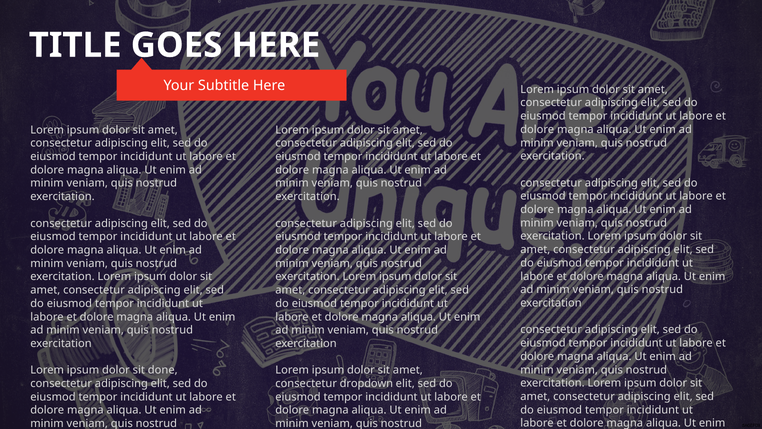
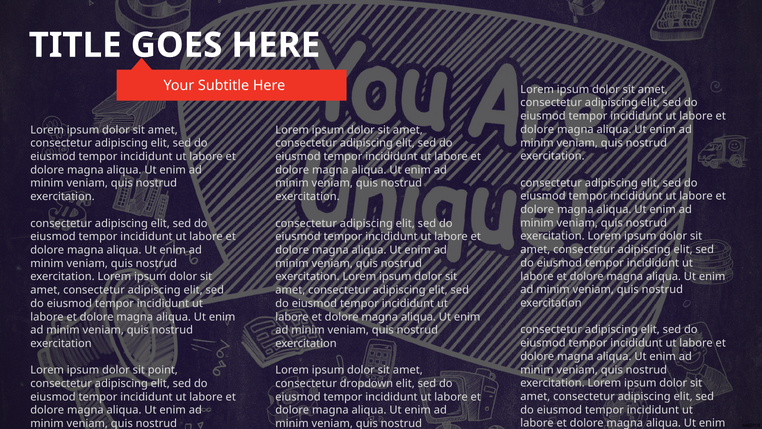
done: done -> point (163, 370)
